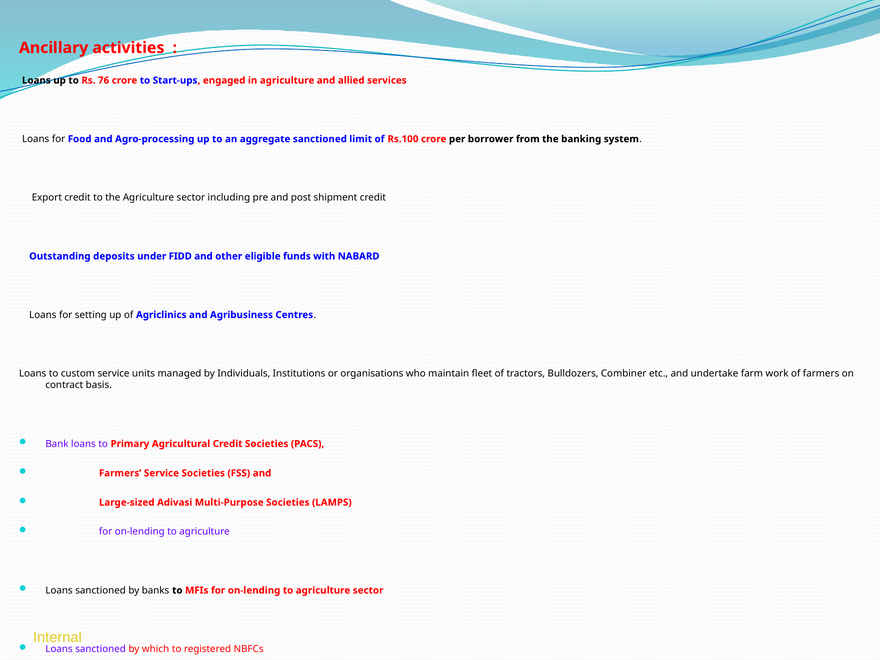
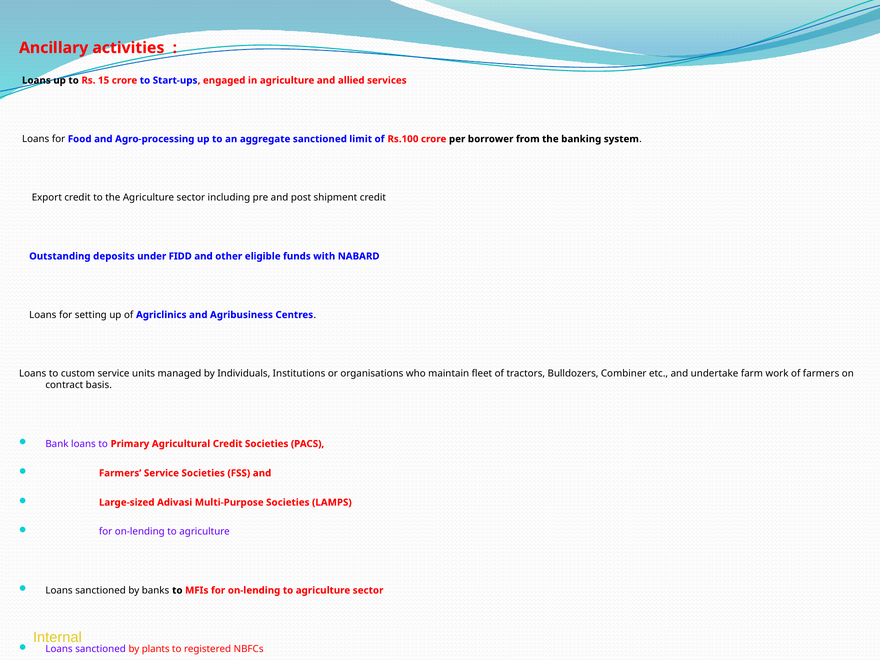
76: 76 -> 15 (104, 80)
which: which -> plants (156, 649)
